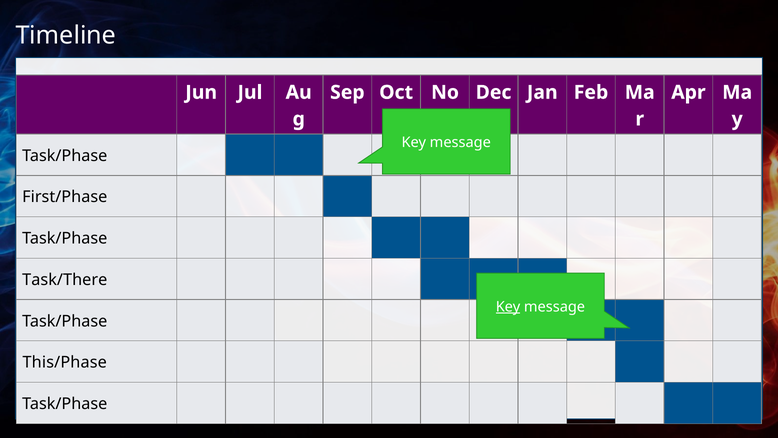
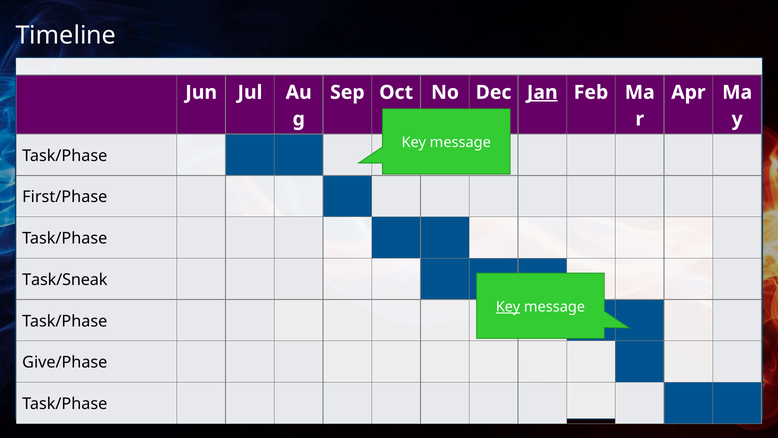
Jan underline: none -> present (542, 92)
Task/There: Task/There -> Task/Sneak (65, 280)
This/Phase: This/Phase -> Give/Phase (65, 362)
